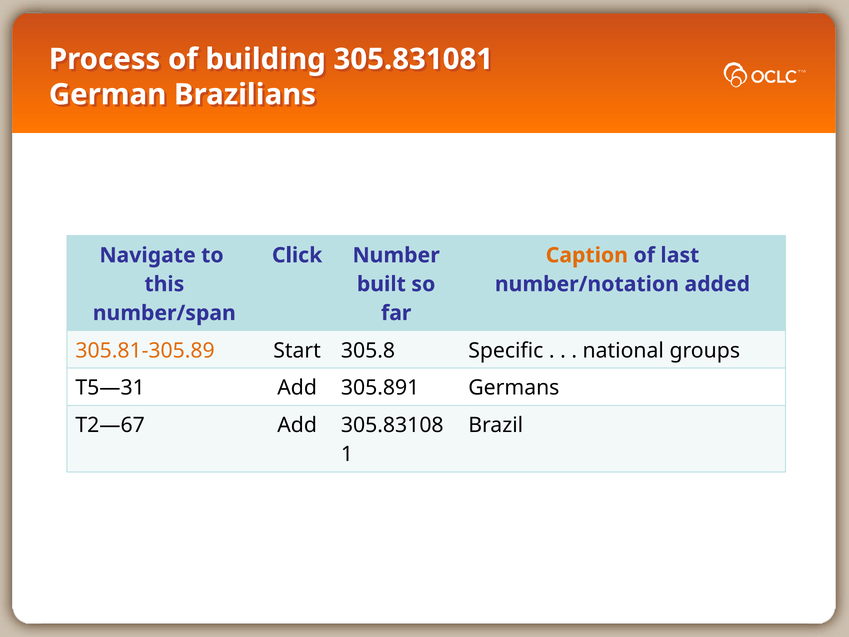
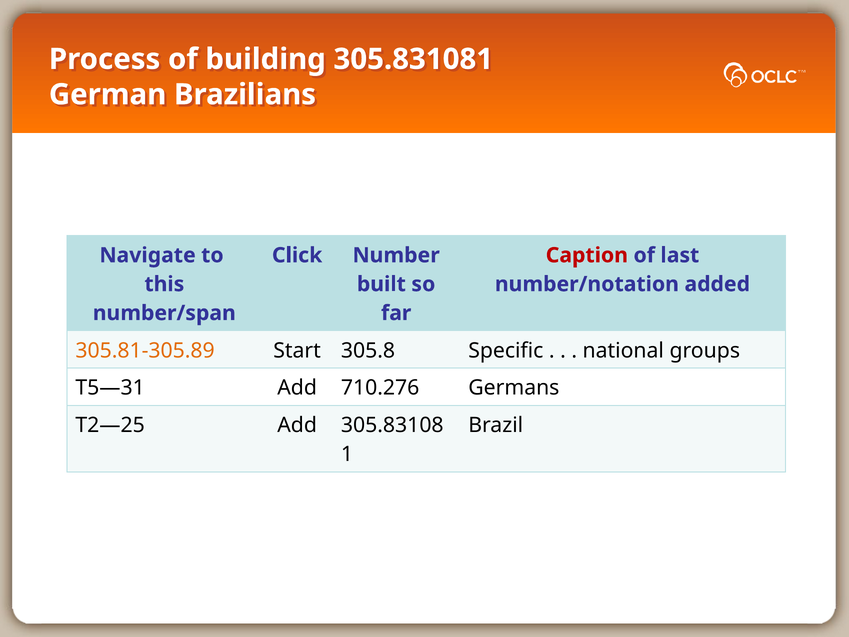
Caption colour: orange -> red (587, 255)
305.891: 305.891 -> 710.276 (380, 388)
T2—67: T2—67 -> T2—25 (110, 425)
